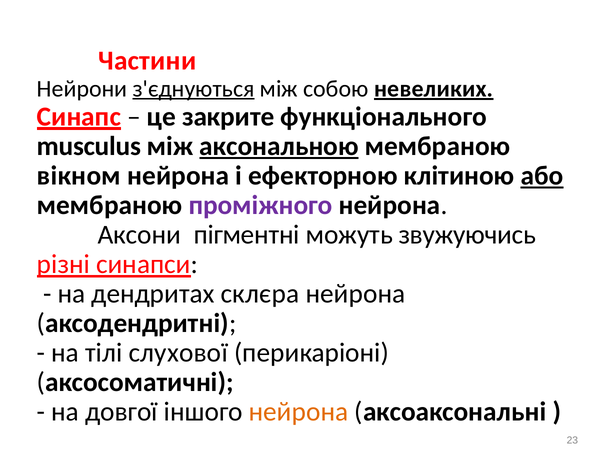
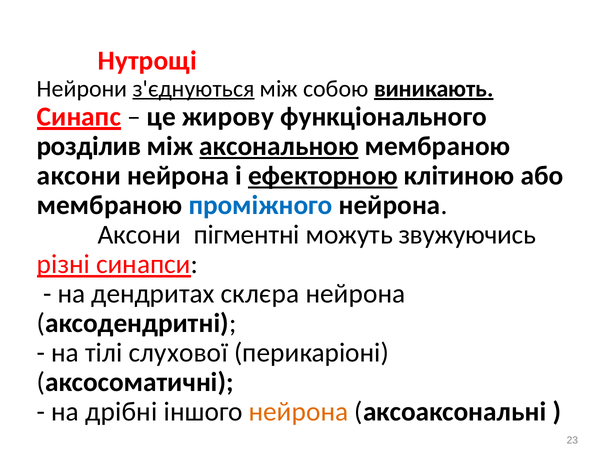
Частини: Частини -> Нутрощі (147, 61)
невеликих: невеликих -> виникають (434, 89)
закрите: закрите -> жирову (228, 117)
musculus: musculus -> розділив (89, 146)
вікном: вікном -> аксони (79, 176)
ефекторною underline: none -> present (323, 176)
або underline: present -> none (542, 176)
проміжного colour: purple -> blue (261, 205)
довгої: довгої -> дрібні (121, 412)
